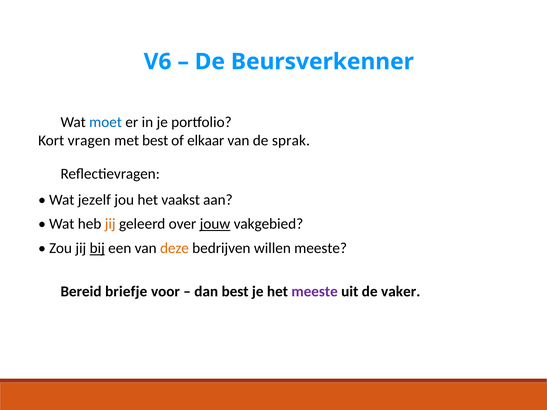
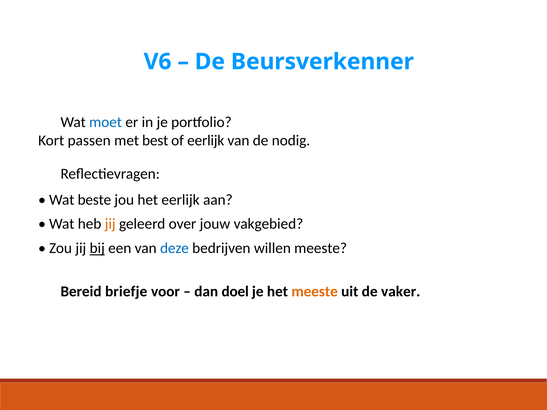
vragen: vragen -> passen (89, 140)
of elkaar: elkaar -> eerlijk (206, 140)
sprak: sprak -> nodig (291, 140)
jezelf: jezelf -> beste (94, 200)
het vaakst: vaakst -> eerlijk (181, 200)
jouw underline: present -> none (215, 224)
deze colour: orange -> blue (174, 248)
dan best: best -> doel (235, 292)
meeste colour: purple -> orange (315, 292)
